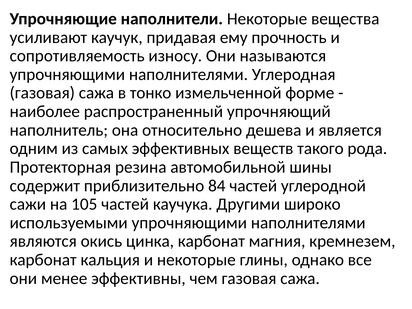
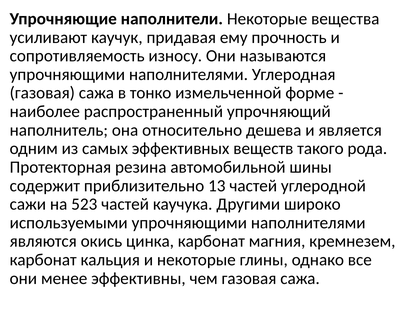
84: 84 -> 13 (217, 186)
105: 105 -> 523 (84, 204)
